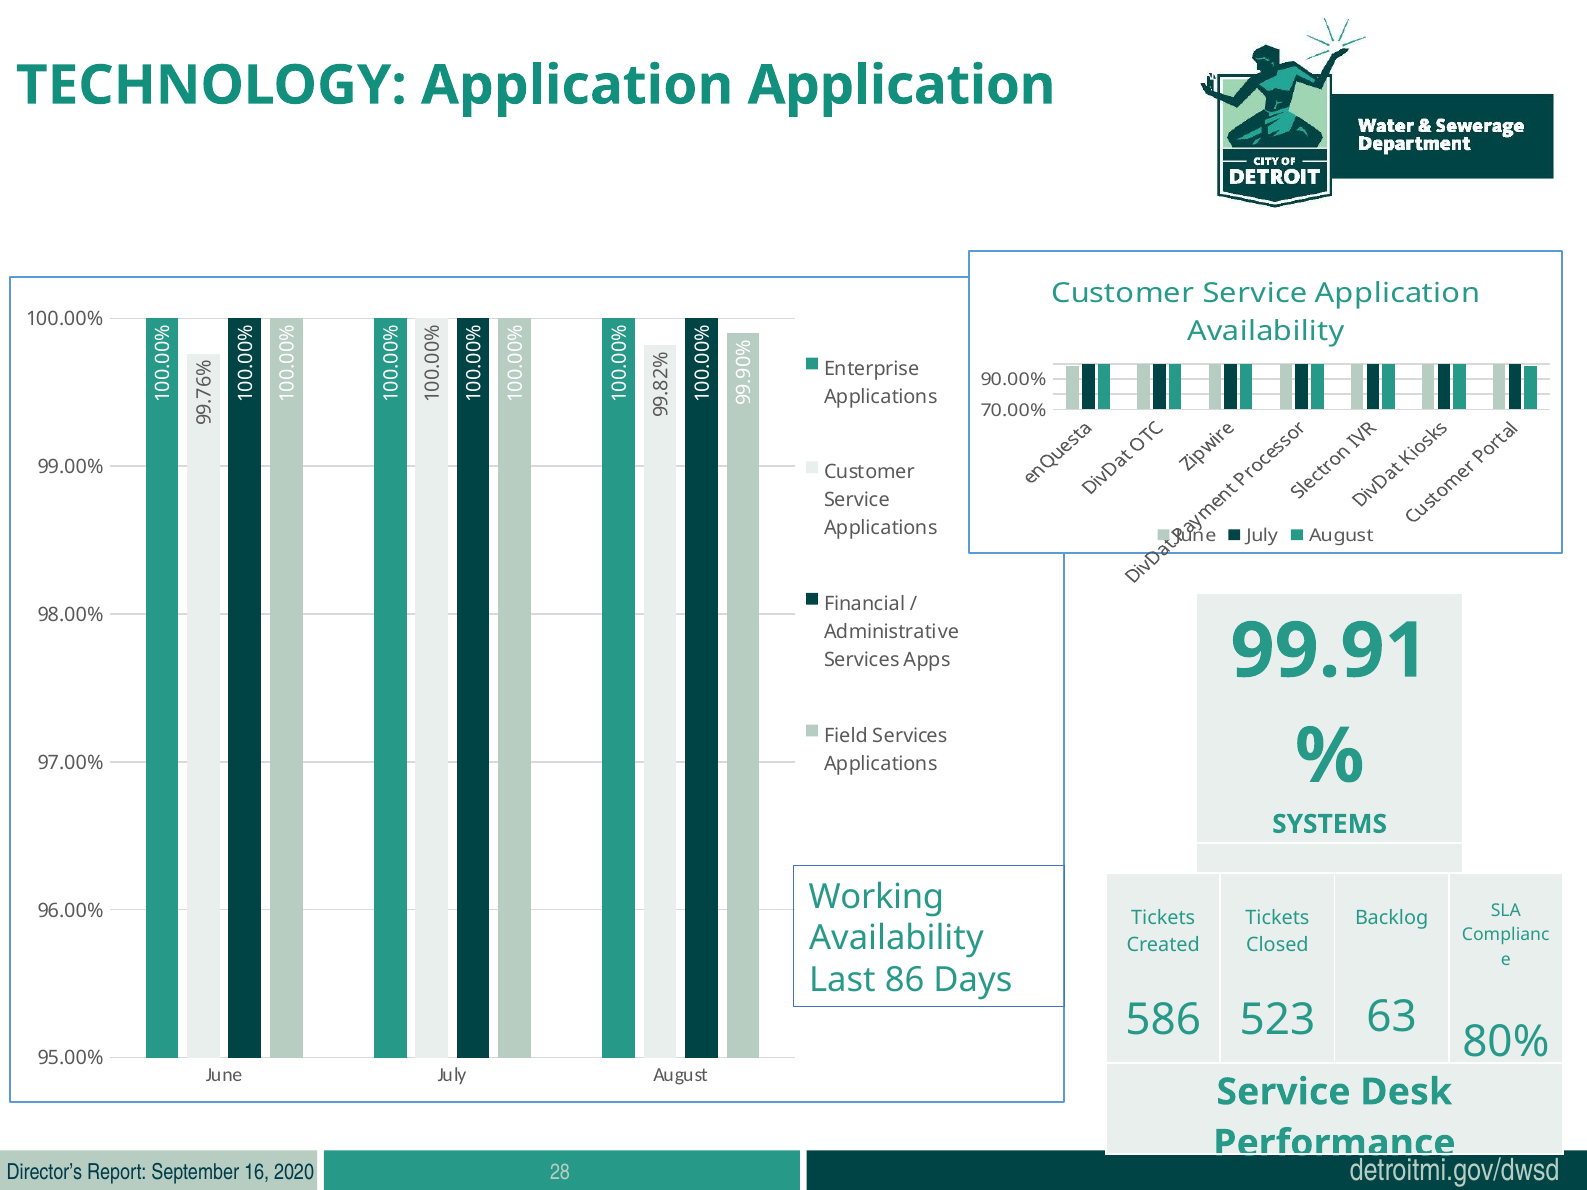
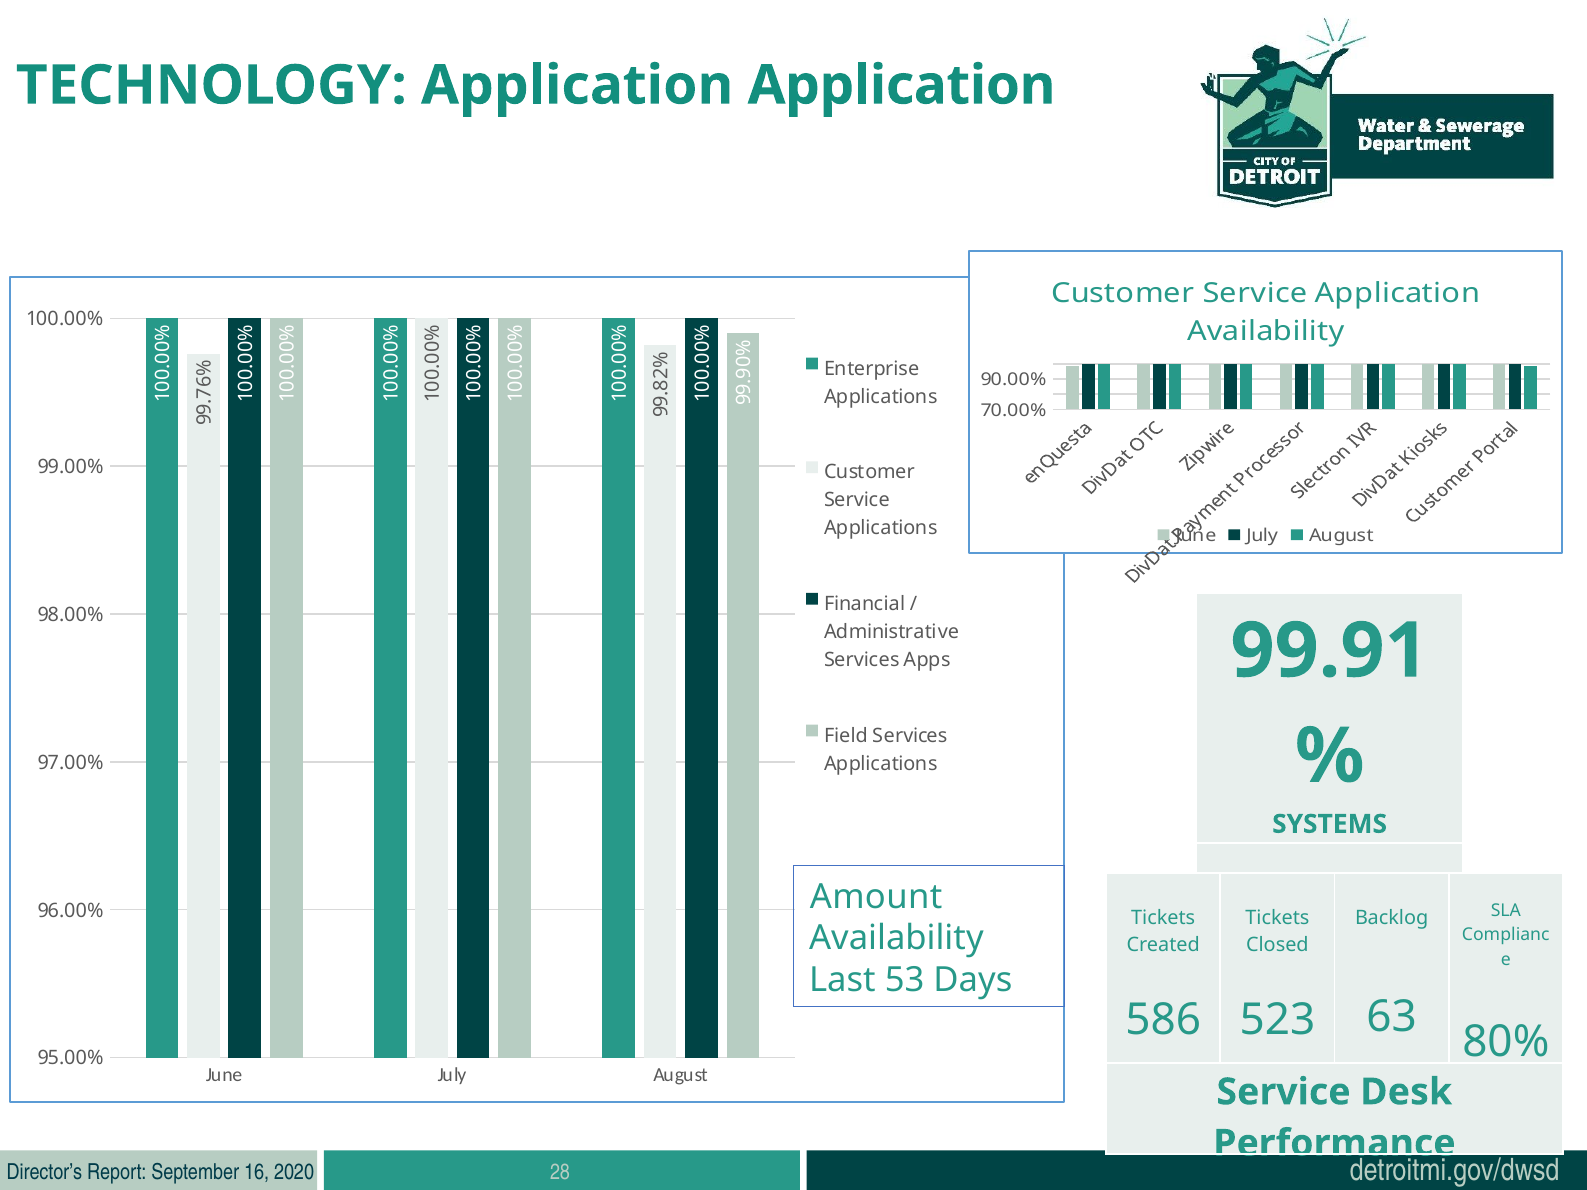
Working: Working -> Amount (876, 897)
86: 86 -> 53 (905, 980)
